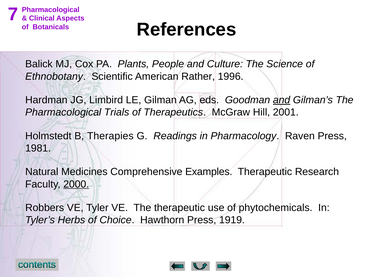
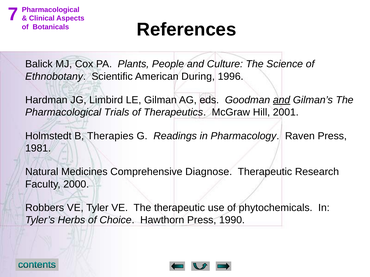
Rather: Rather -> During (198, 77)
Examples: Examples -> Diagnose (209, 172)
2000 underline: present -> none (76, 184)
1919: 1919 -> 1990 (232, 220)
